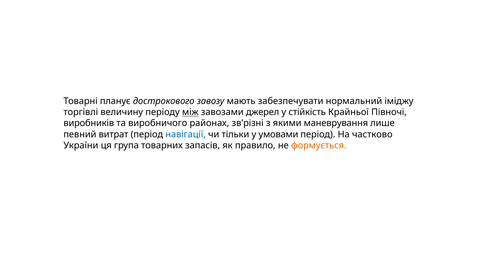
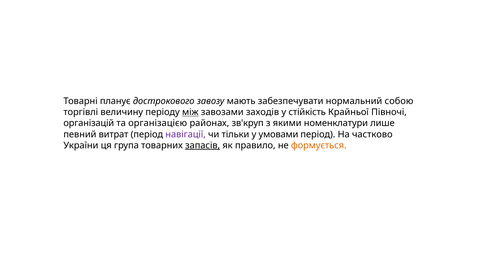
іміджу: іміджу -> собою (399, 101)
джерел: джерел -> заходів (263, 112)
виробників: виробників -> організацій (89, 123)
виробничого: виробничого -> організацією (158, 123)
зв'різні: зв'різні -> зв'круп (248, 123)
маневрування: маневрування -> номенклатури (336, 123)
навігації colour: blue -> purple (186, 134)
запасів underline: none -> present (203, 145)
